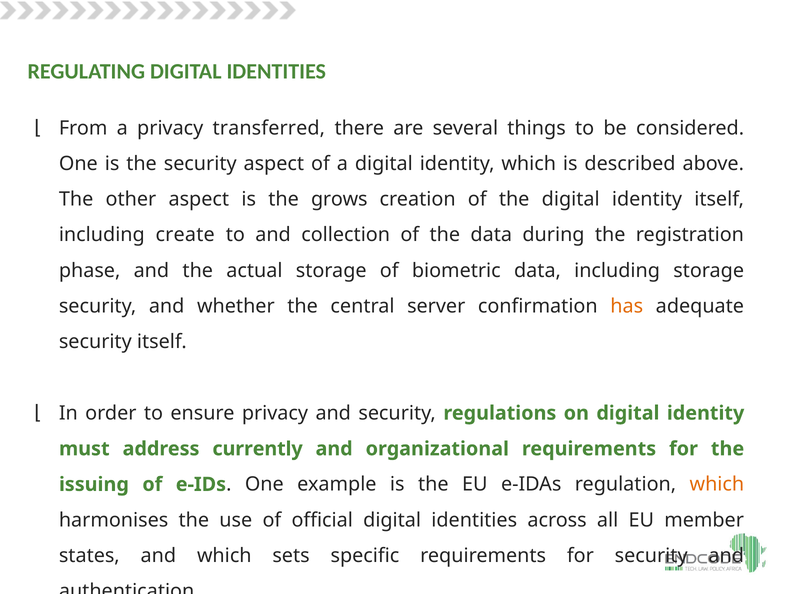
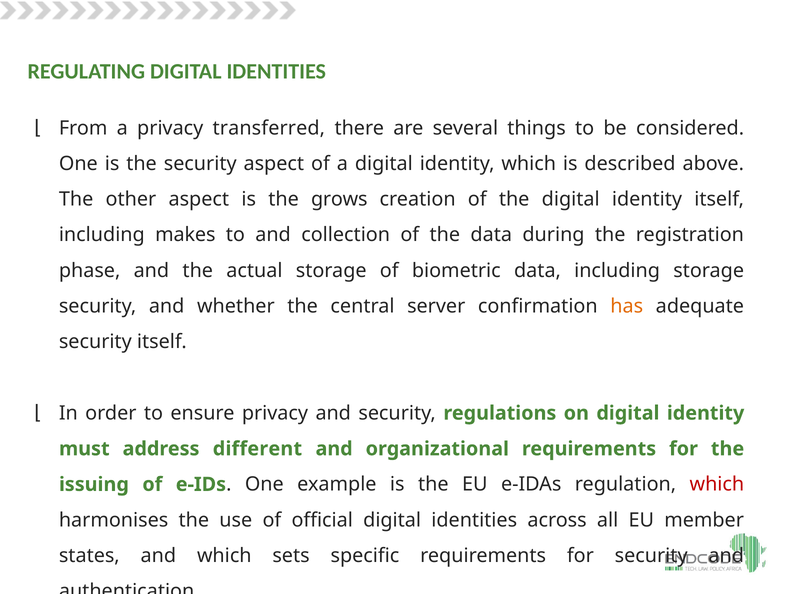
create: create -> makes (185, 235)
currently: currently -> different (257, 449)
which colour: orange -> red (717, 484)
